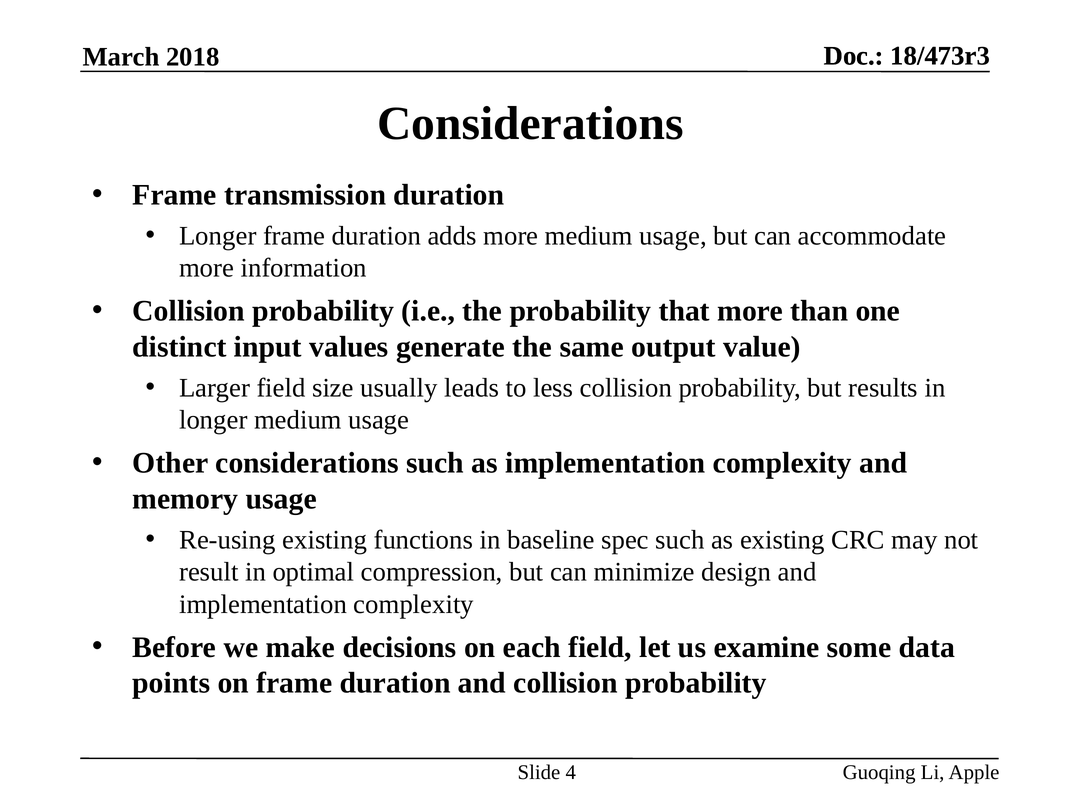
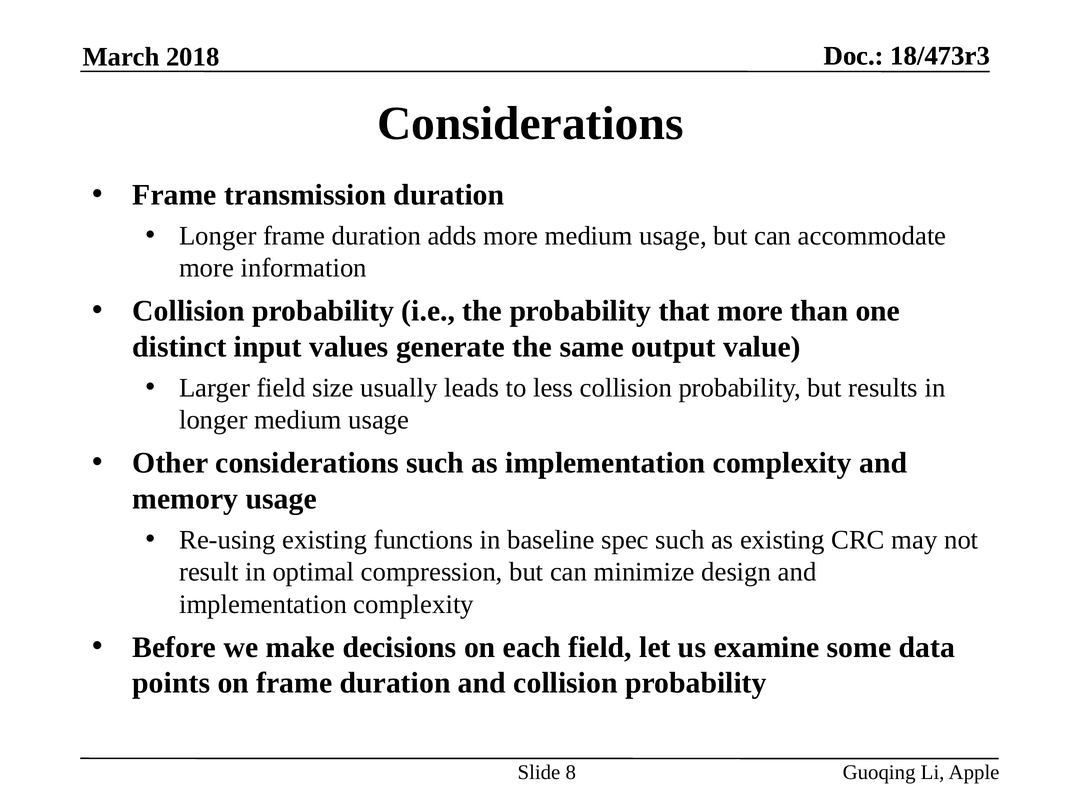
4: 4 -> 8 (571, 772)
